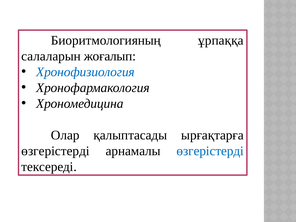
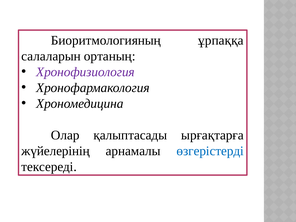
жоғалып: жоғалып -> ортаның (110, 56)
Хронофизиология colour: blue -> purple (85, 72)
өзгерістерді: өзгерістерді -> жүйелерінің (56, 151)
